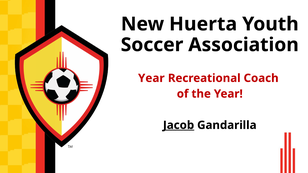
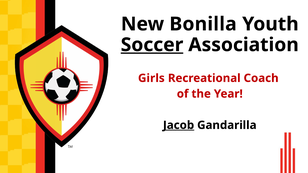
Huerta: Huerta -> Bonilla (203, 24)
Soccer underline: none -> present (152, 45)
Year: Year -> Girls (151, 78)
